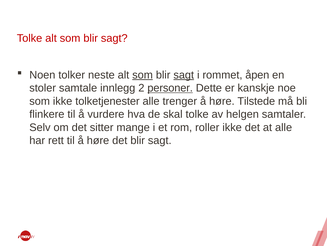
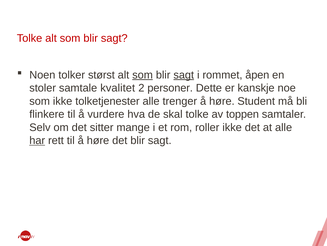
neste: neste -> størst (101, 75)
innlegg: innlegg -> kvalitet (118, 88)
personer underline: present -> none (170, 88)
Tilstede: Tilstede -> Student (256, 101)
helgen: helgen -> toppen (243, 114)
har underline: none -> present (37, 140)
